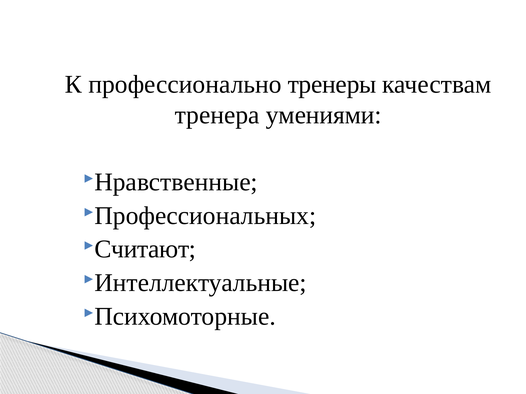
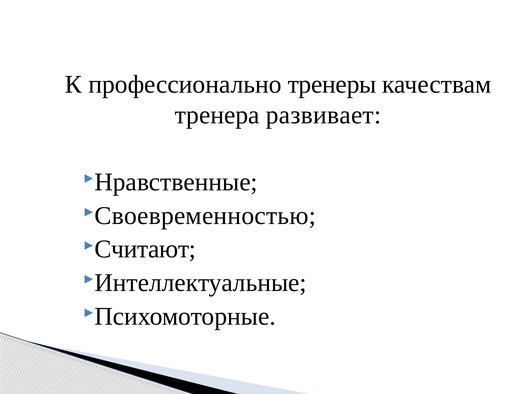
умениями: умениями -> развивает (324, 115)
Профессиональных: Профессиональных -> Своевременностью (205, 216)
